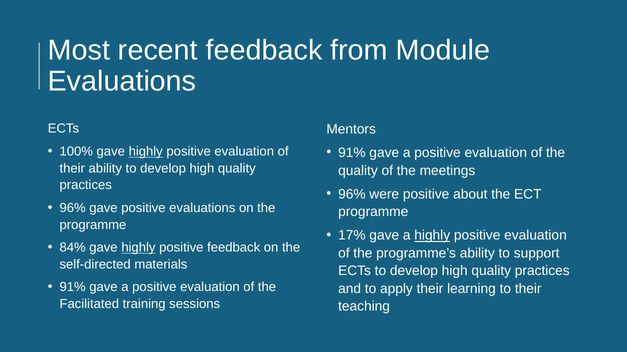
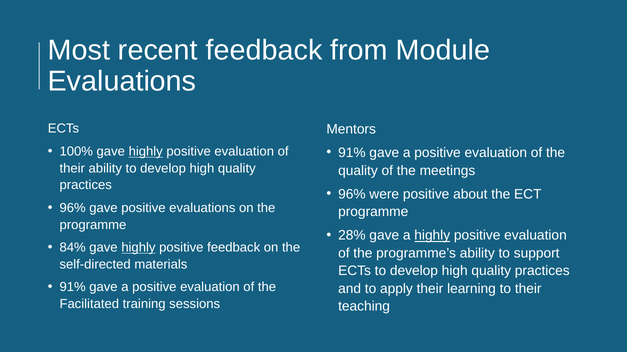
17%: 17% -> 28% (352, 236)
